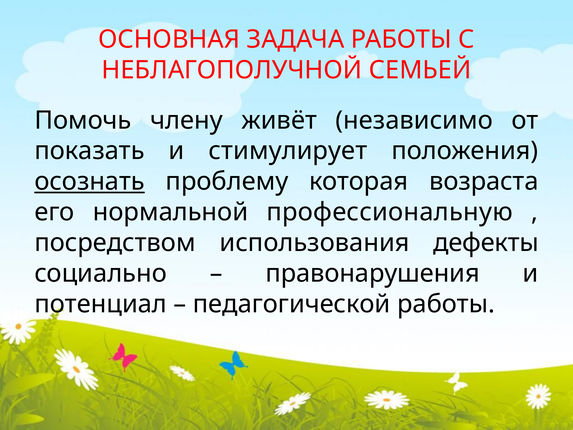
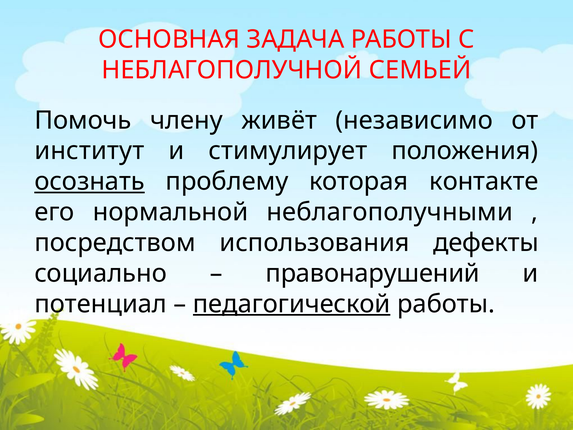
показать: показать -> институт (89, 151)
возраста: возраста -> контакте (484, 181)
профессиональную: профессиональную -> неблагополучными (390, 212)
правонарушения: правонарушения -> правонарушений (373, 273)
педагогической underline: none -> present (292, 304)
